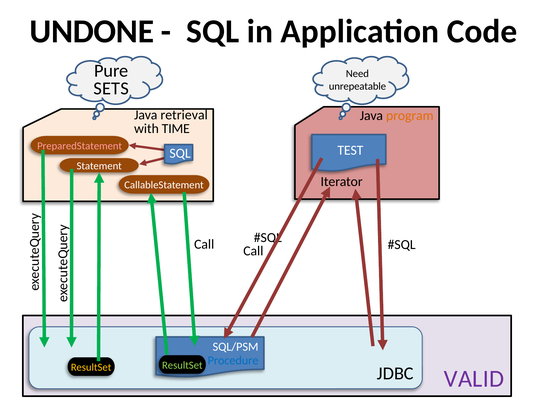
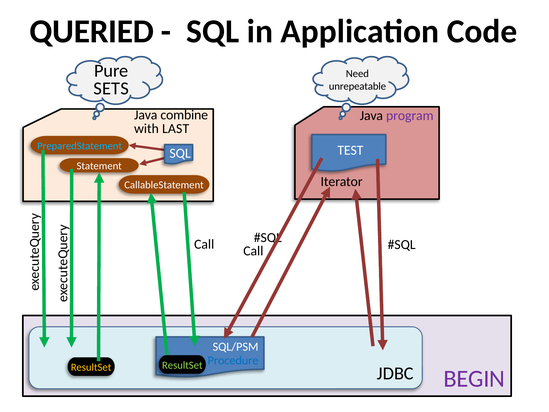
UNDONE: UNDONE -> QUERIED (92, 31)
retrieval: retrieval -> combine (184, 115)
program colour: orange -> purple (410, 115)
TIME: TIME -> LAST (176, 129)
PreparedStatement colour: pink -> light blue (80, 146)
VALID: VALID -> BEGIN (474, 379)
